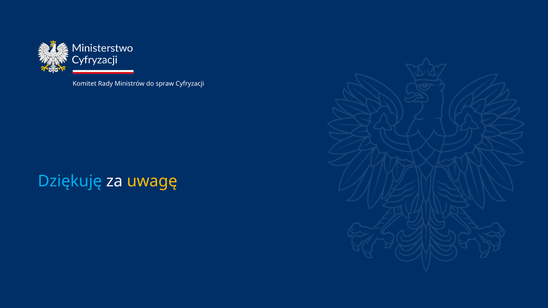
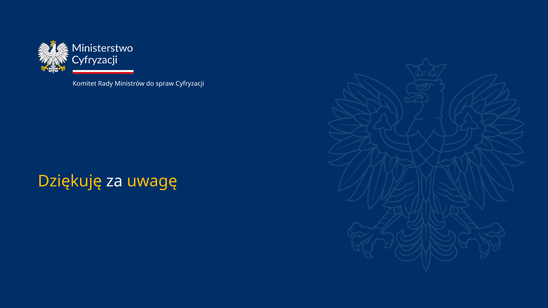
Dziękuję colour: light blue -> yellow (70, 181)
